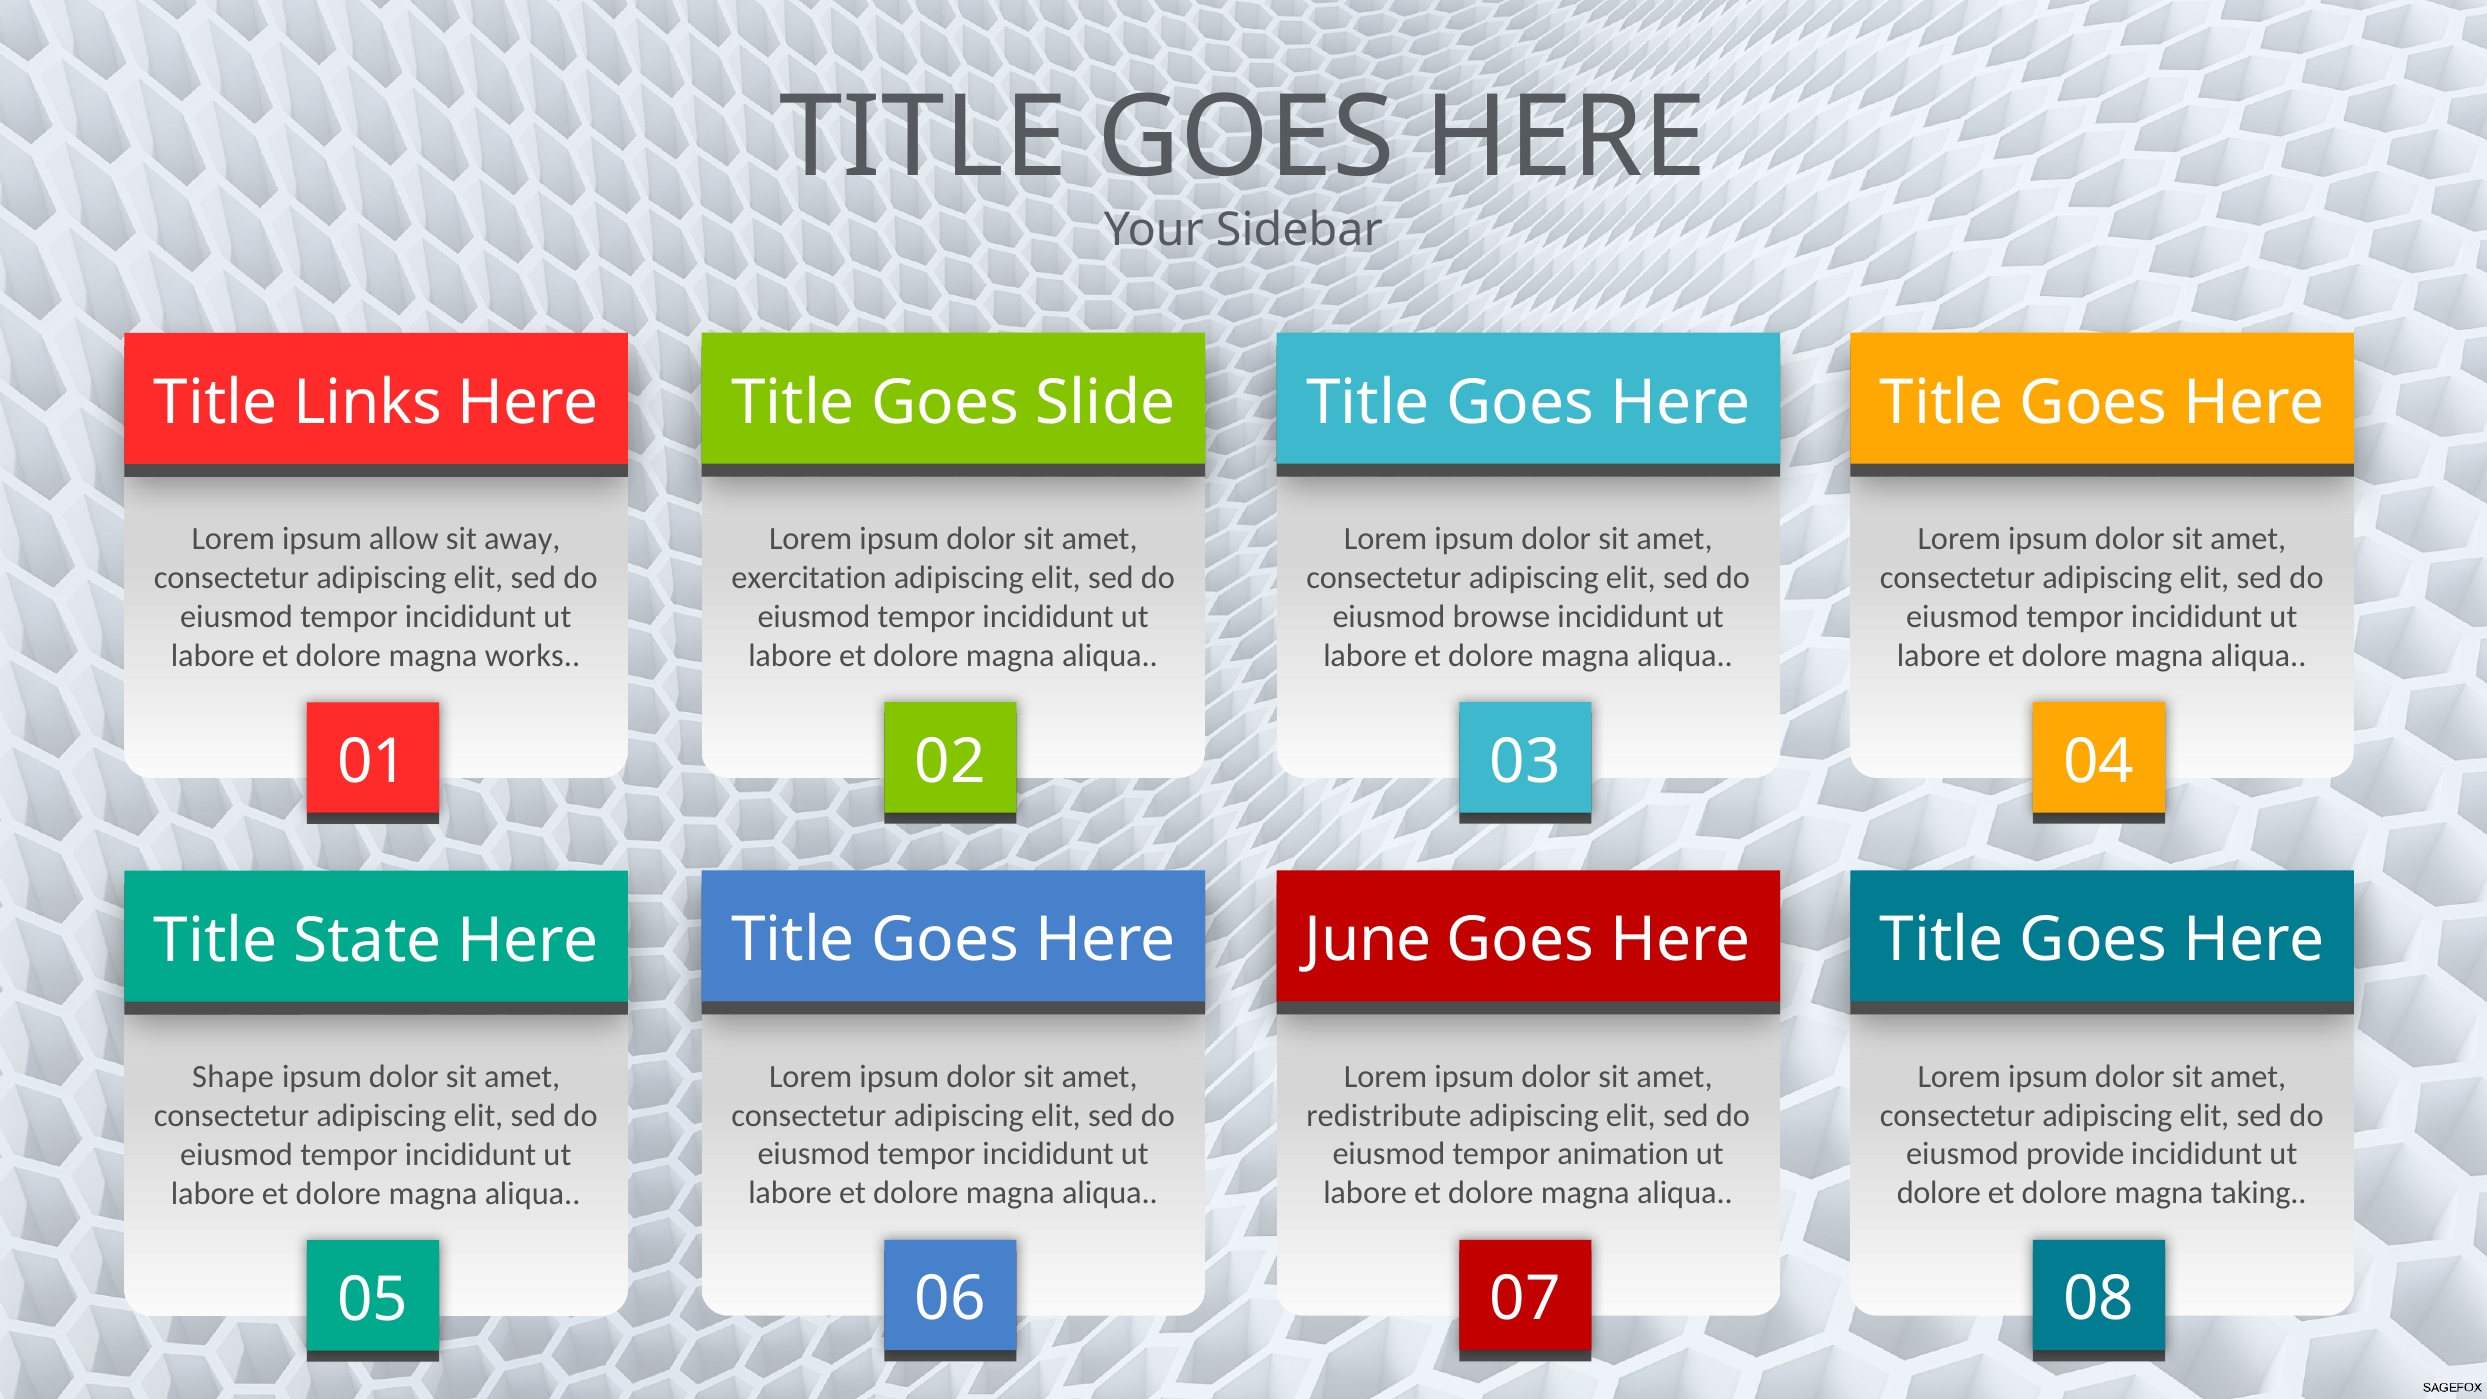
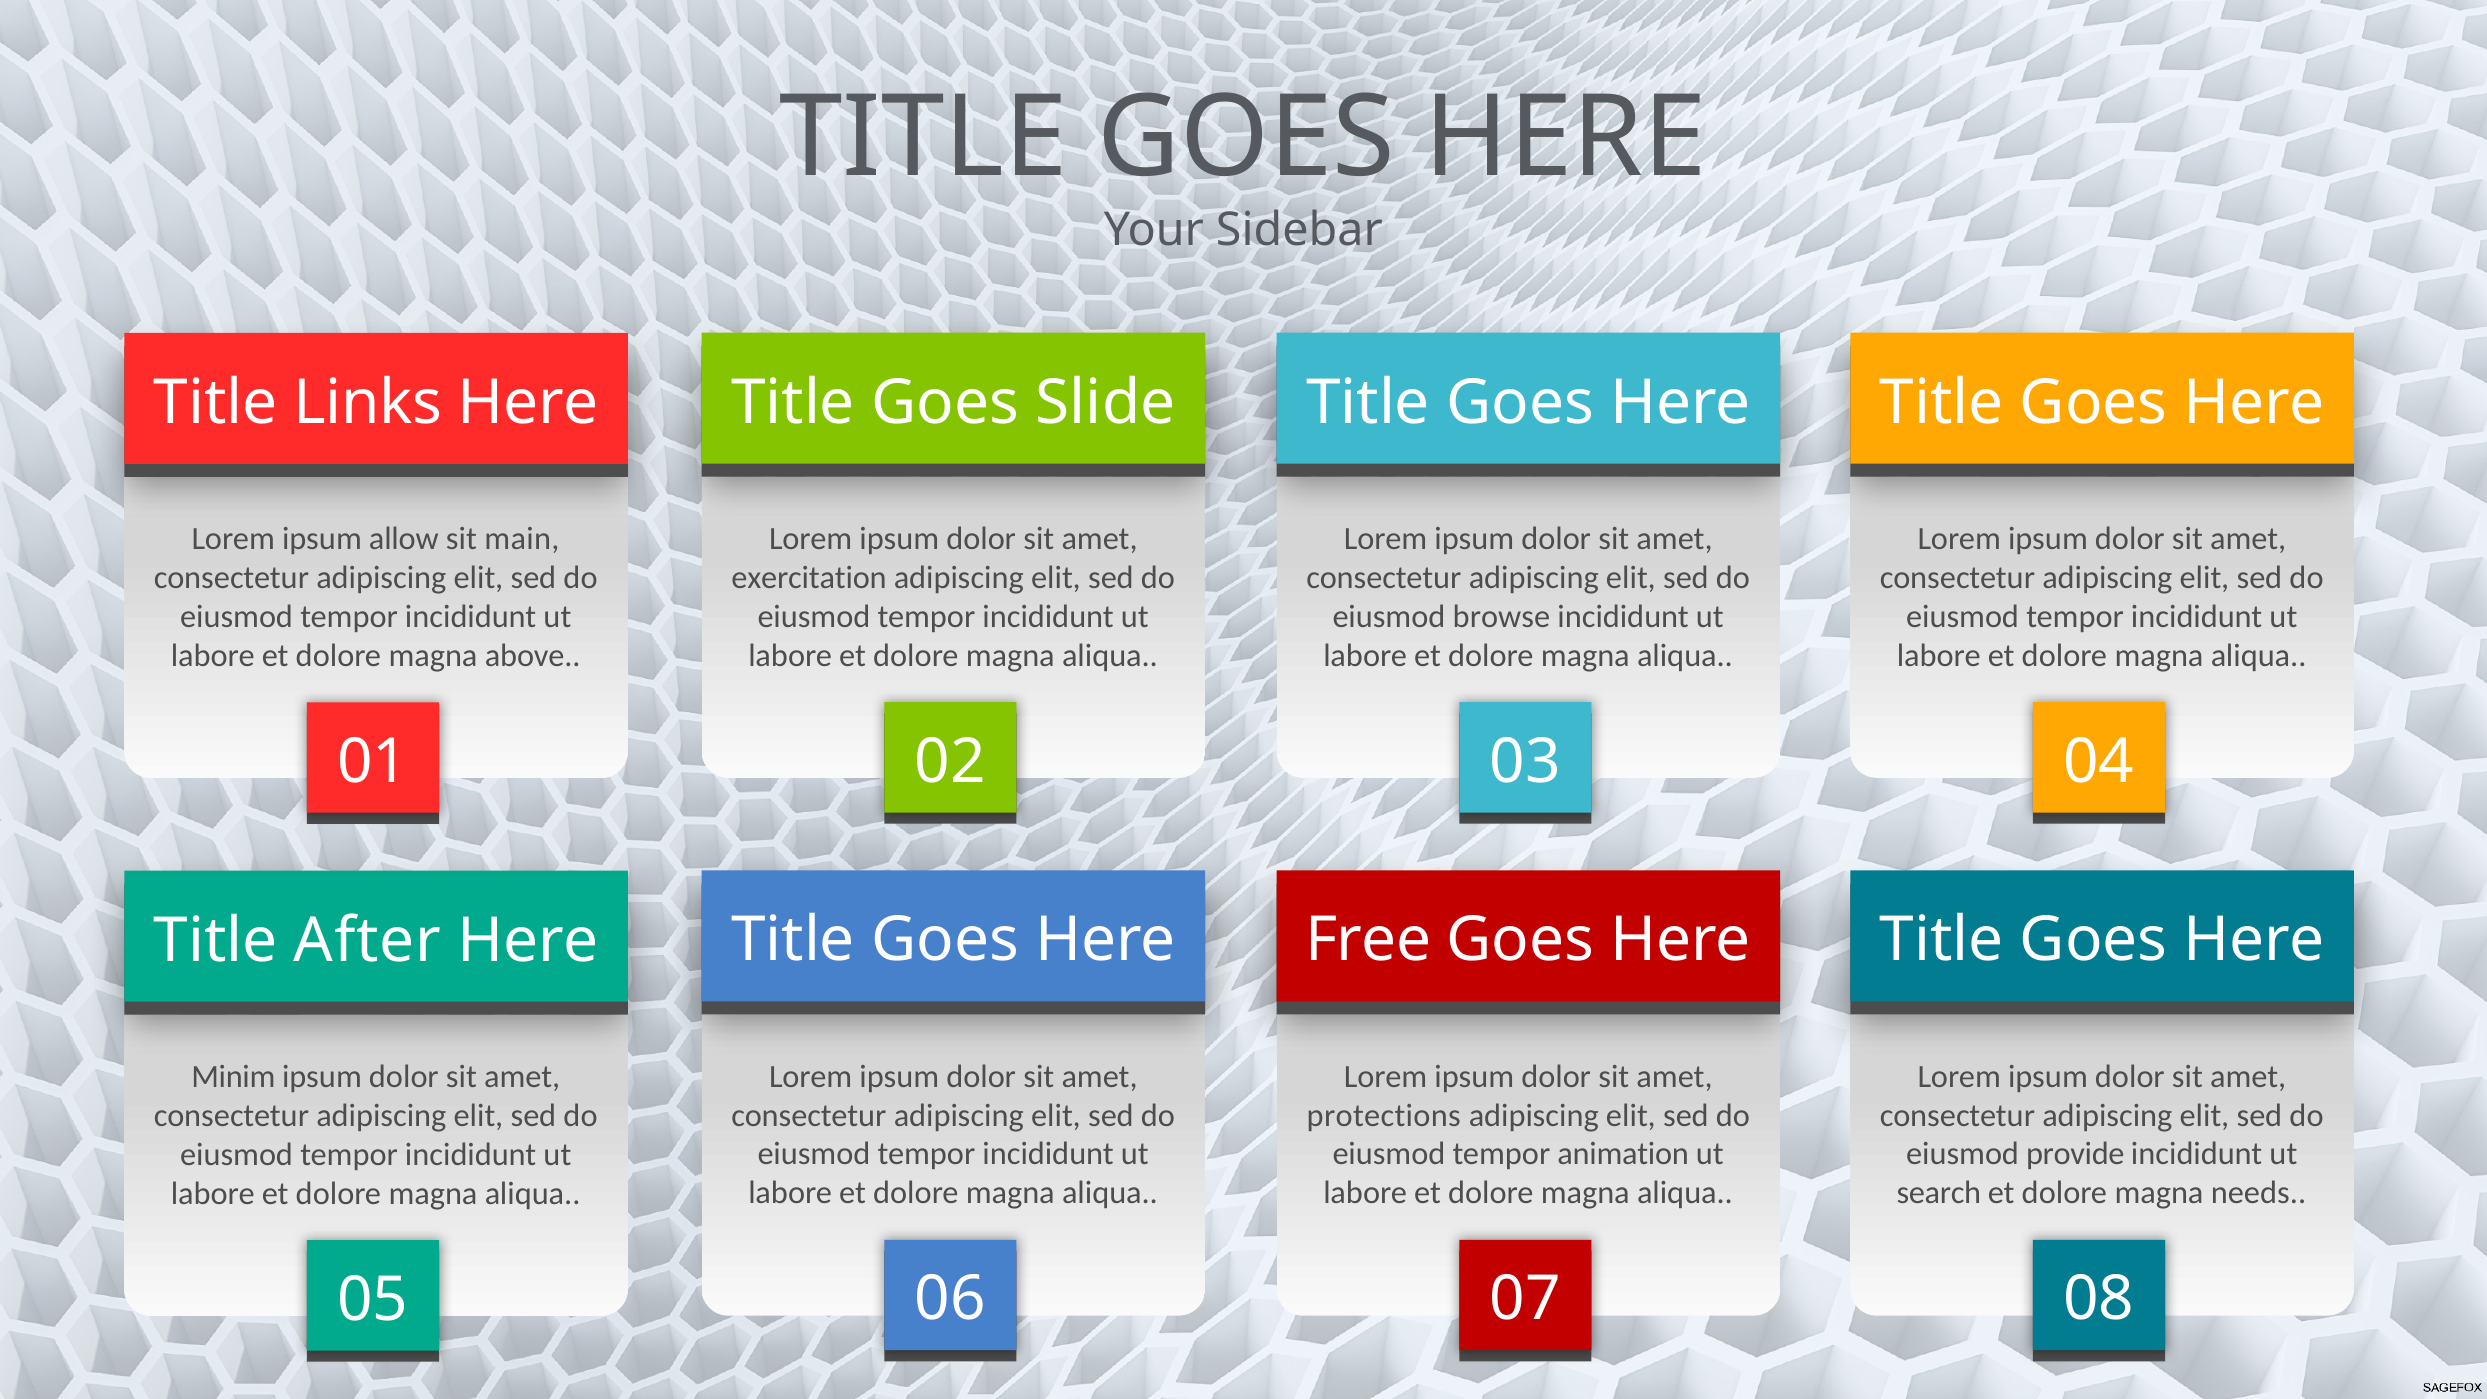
away: away -> main (522, 539)
works: works -> above (533, 656)
June: June -> Free (1368, 940)
State: State -> After (367, 941)
Shape: Shape -> Minim (233, 1077)
redistribute: redistribute -> protections (1384, 1115)
dolore: dolore -> search (1939, 1193)
taking: taking -> needs (2259, 1193)
